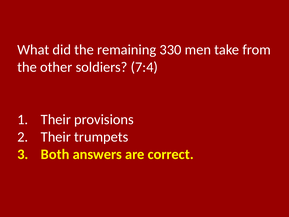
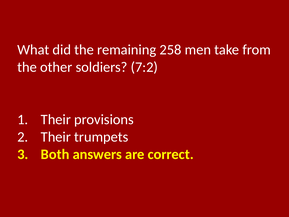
330: 330 -> 258 (170, 50)
7:4: 7:4 -> 7:2 (144, 67)
